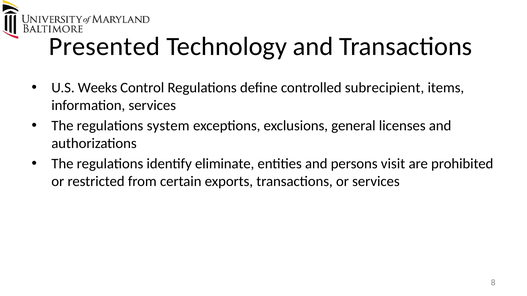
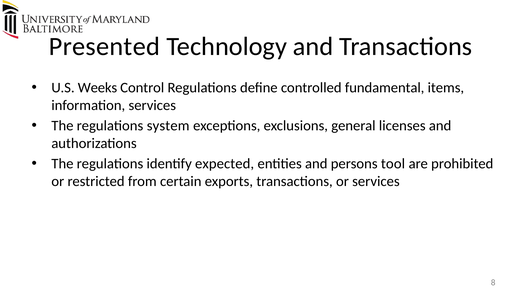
subrecipient: subrecipient -> fundamental (385, 88)
eliminate: eliminate -> expected (225, 164)
visit: visit -> tool (393, 164)
